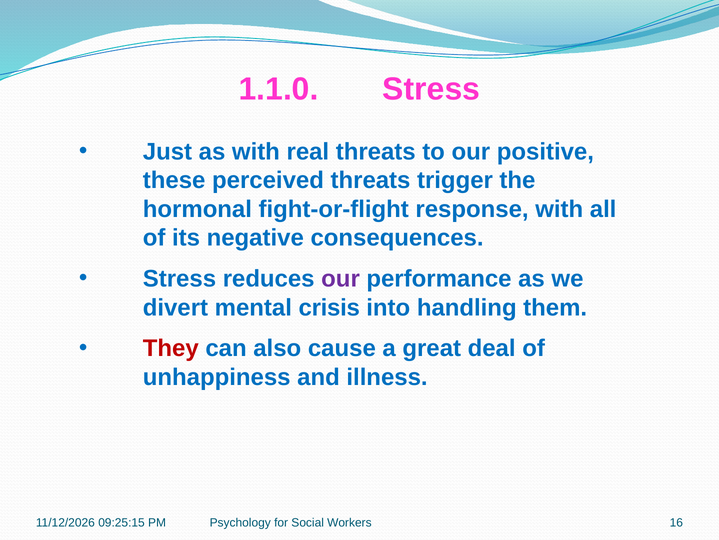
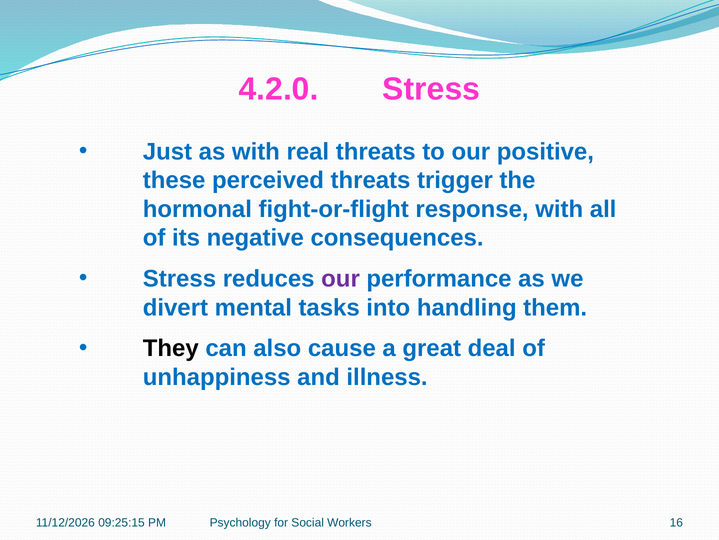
1.1.0: 1.1.0 -> 4.2.0 (279, 89)
crisis: crisis -> tasks (329, 307)
They colour: red -> black (171, 348)
